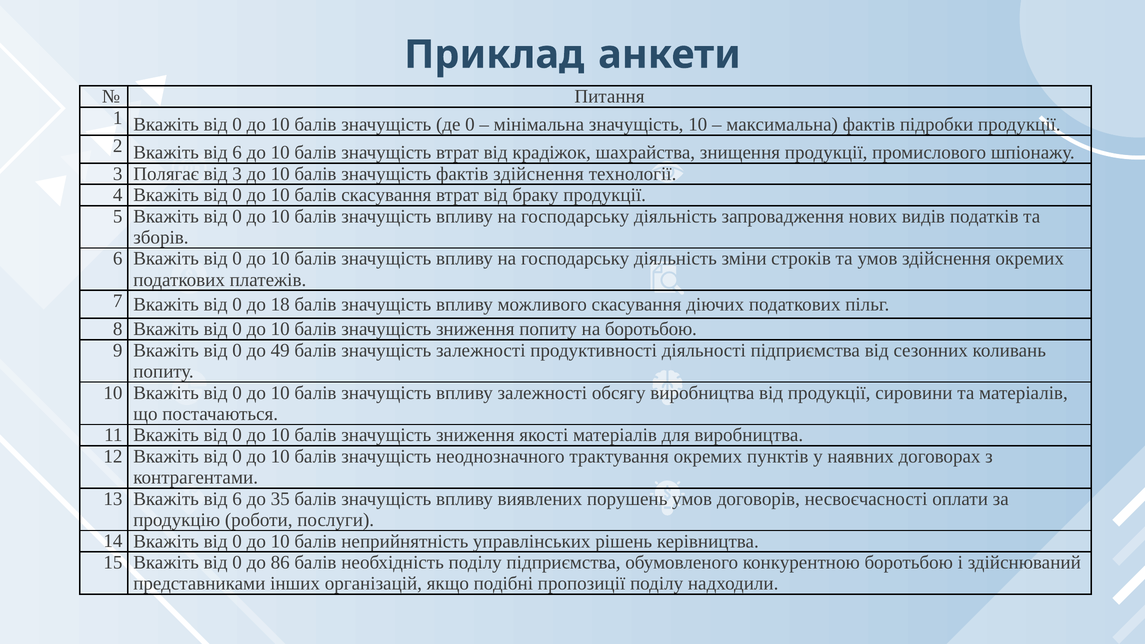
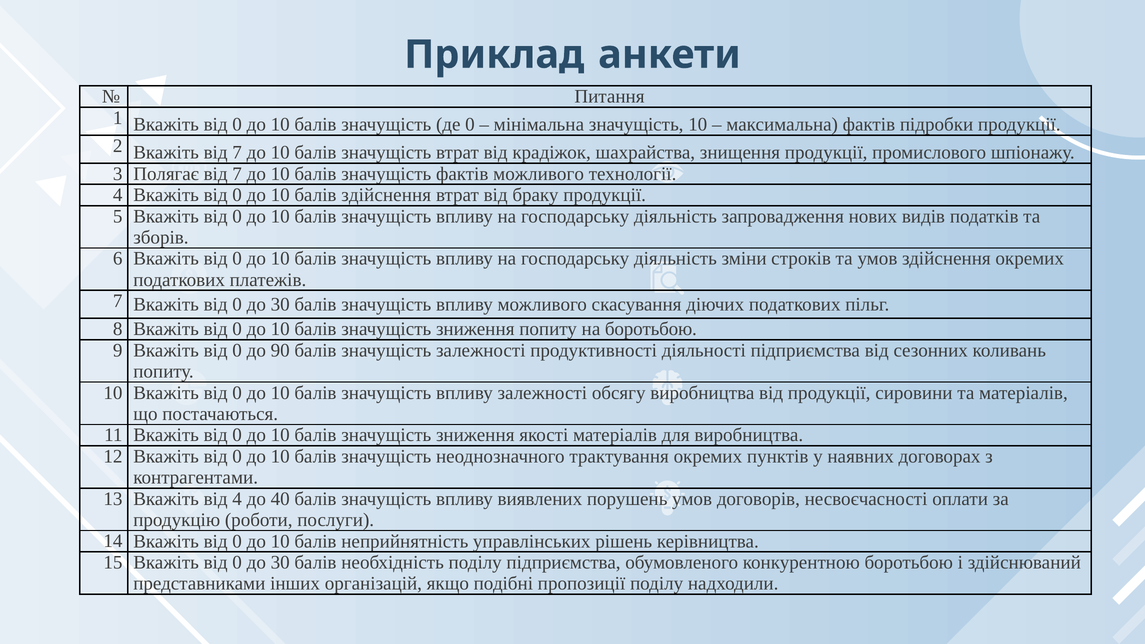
2 Вкажіть від 6: 6 -> 7 (237, 153)
3: 3 -> 7 (237, 174)
фактів здійснення: здійснення -> можливого (539, 174)
балів скасування: скасування -> здійснення (386, 195)
18: 18 -> 30 (280, 305)
49: 49 -> 90 (280, 350)
13 Вкажіть від 6: 6 -> 4 (237, 499)
35: 35 -> 40 (280, 499)
86: 86 -> 30 (280, 563)
